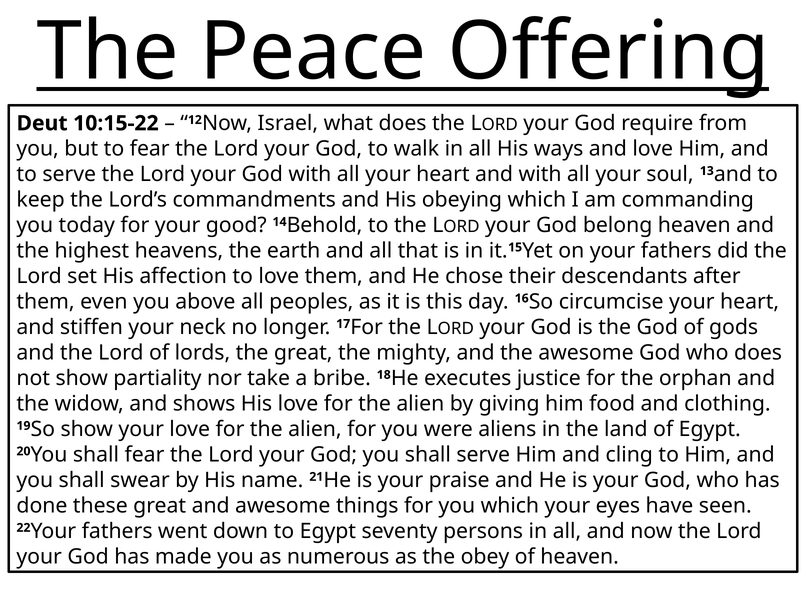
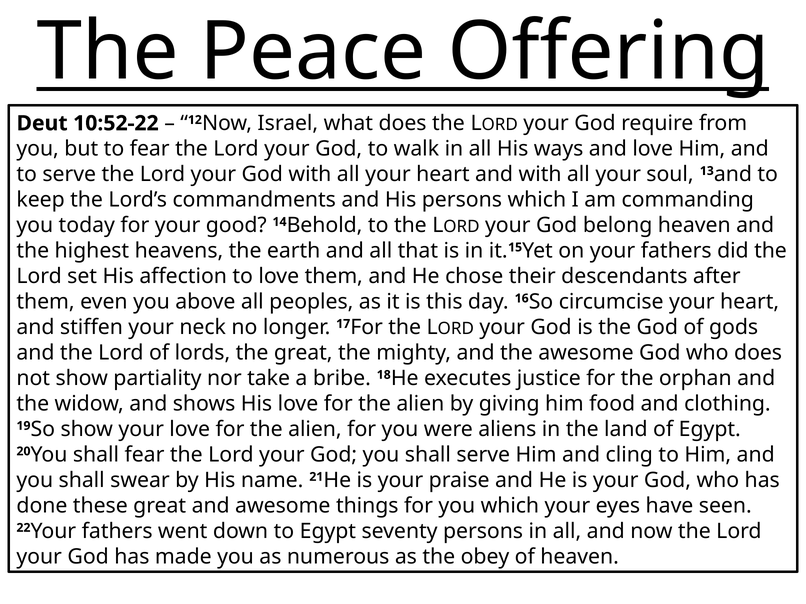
10:15-22: 10:15-22 -> 10:52-22 (116, 123)
His obeying: obeying -> persons (462, 200)
